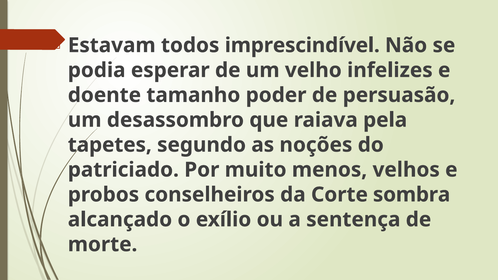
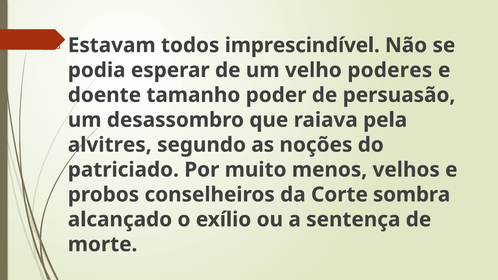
infelizes: infelizes -> poderes (390, 70)
tapetes: tapetes -> alvitres (110, 145)
